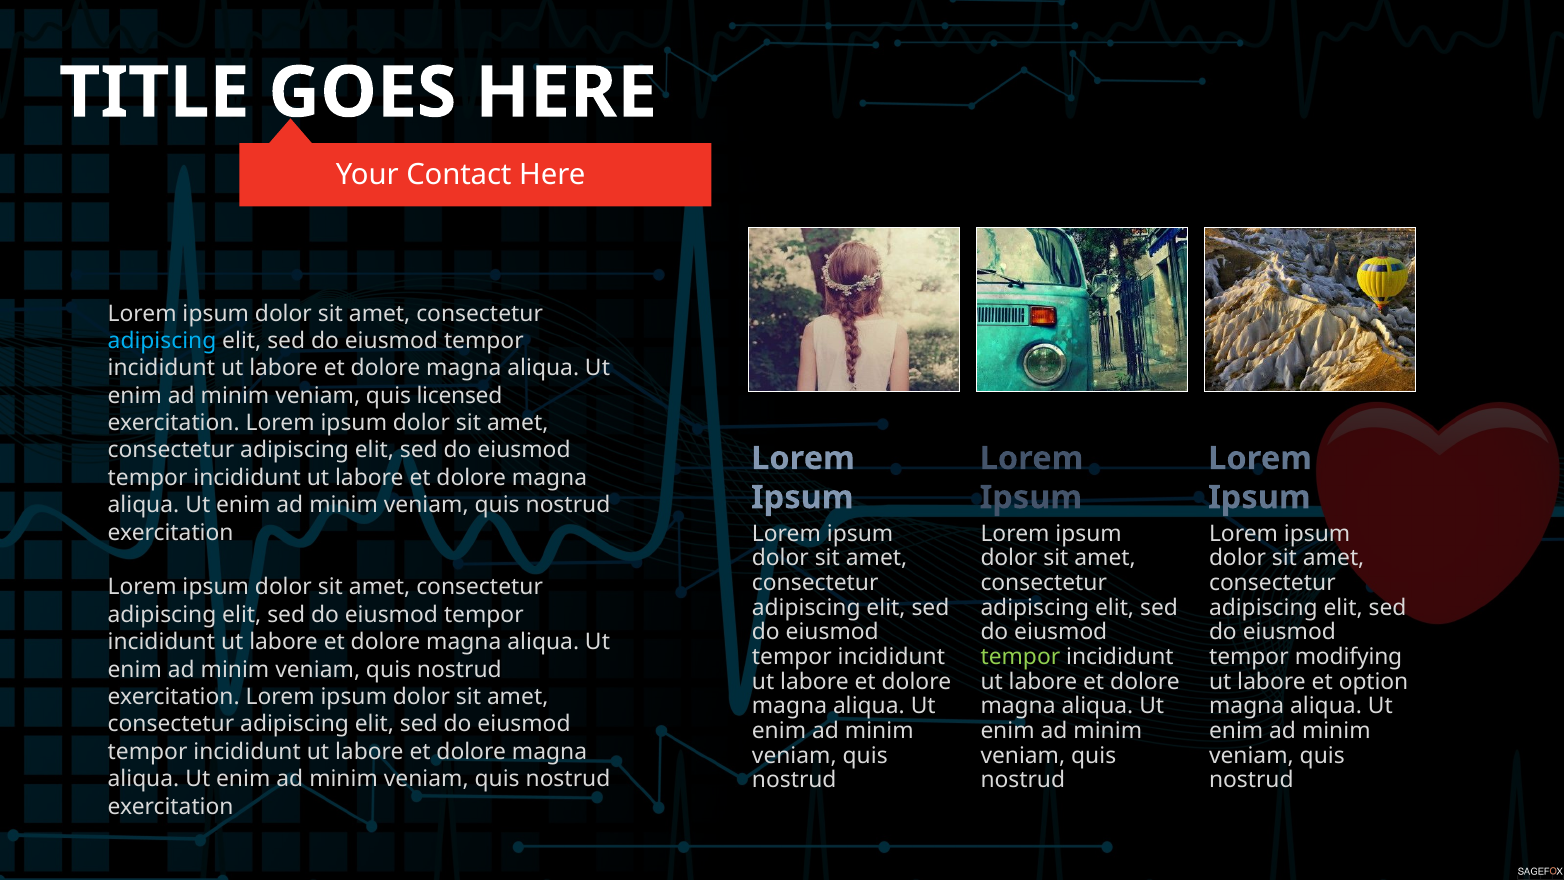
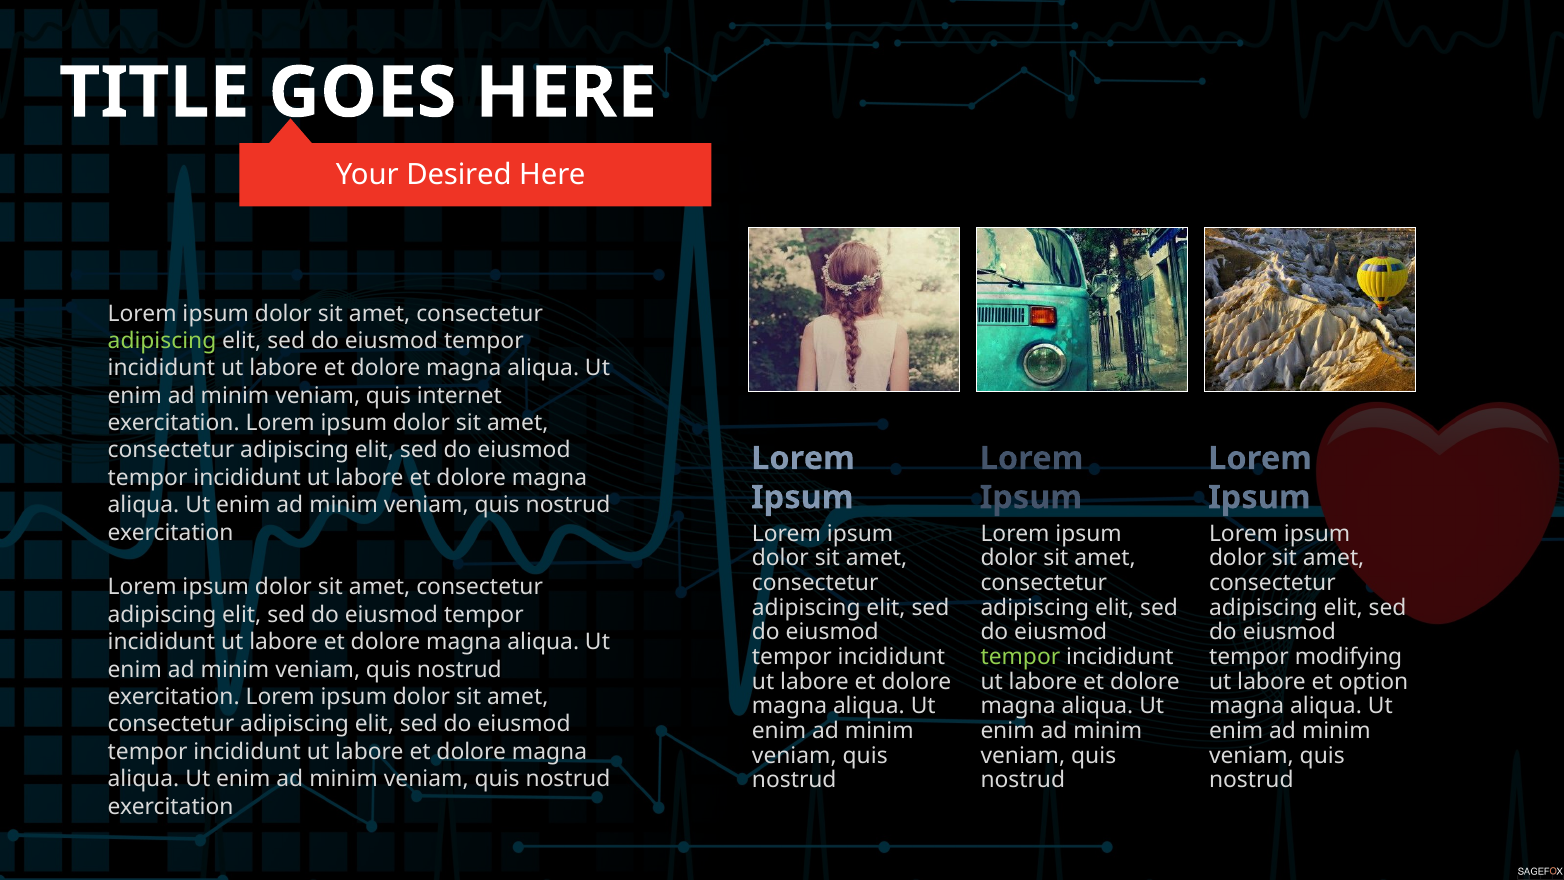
Contact: Contact -> Desired (459, 175)
adipiscing colour: light blue -> light green (162, 341)
licensed: licensed -> internet (459, 396)
